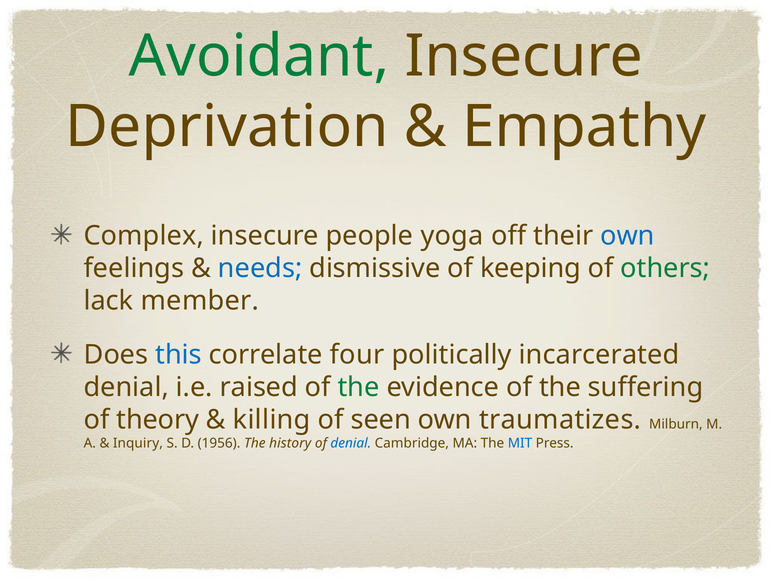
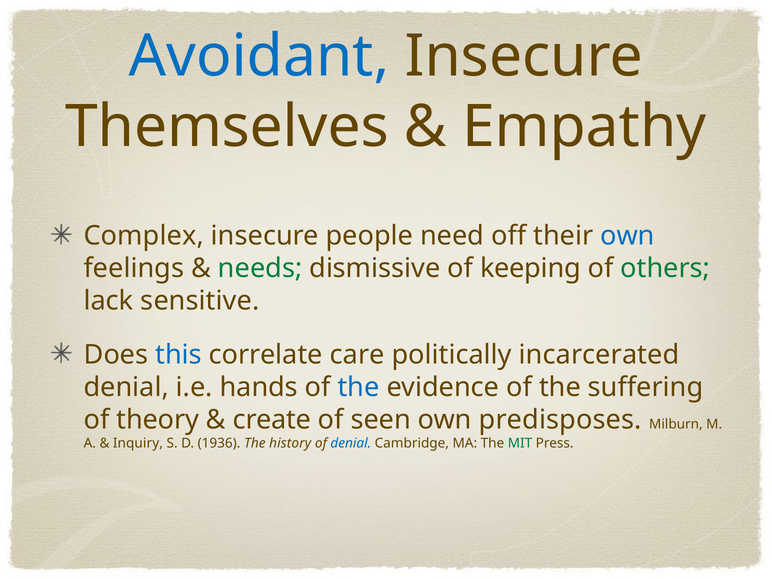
Avoidant colour: green -> blue (259, 56)
Deprivation: Deprivation -> Themselves (227, 127)
yoga: yoga -> need (452, 236)
needs colour: blue -> green (260, 268)
member: member -> sensitive (200, 301)
four: four -> care (357, 355)
raised: raised -> hands (259, 387)
the colour: green -> blue (359, 387)
killing: killing -> create (272, 420)
traumatizes: traumatizes -> predisposes (560, 420)
1956: 1956 -> 1936 (219, 443)
MIT colour: blue -> green (520, 443)
